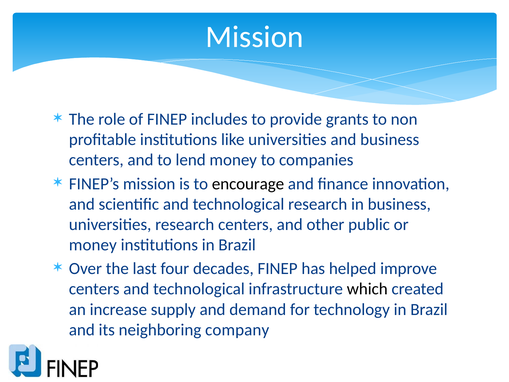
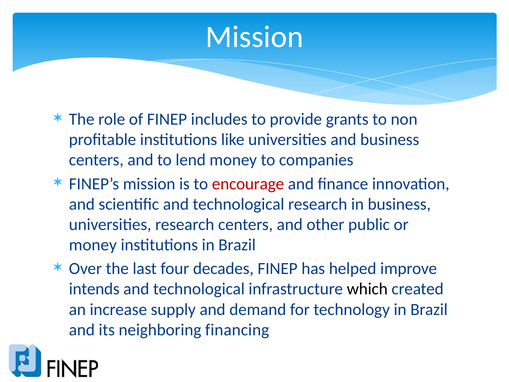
encourage colour: black -> red (248, 184)
centers: centers -> intends (94, 289)
company: company -> financing (237, 330)
